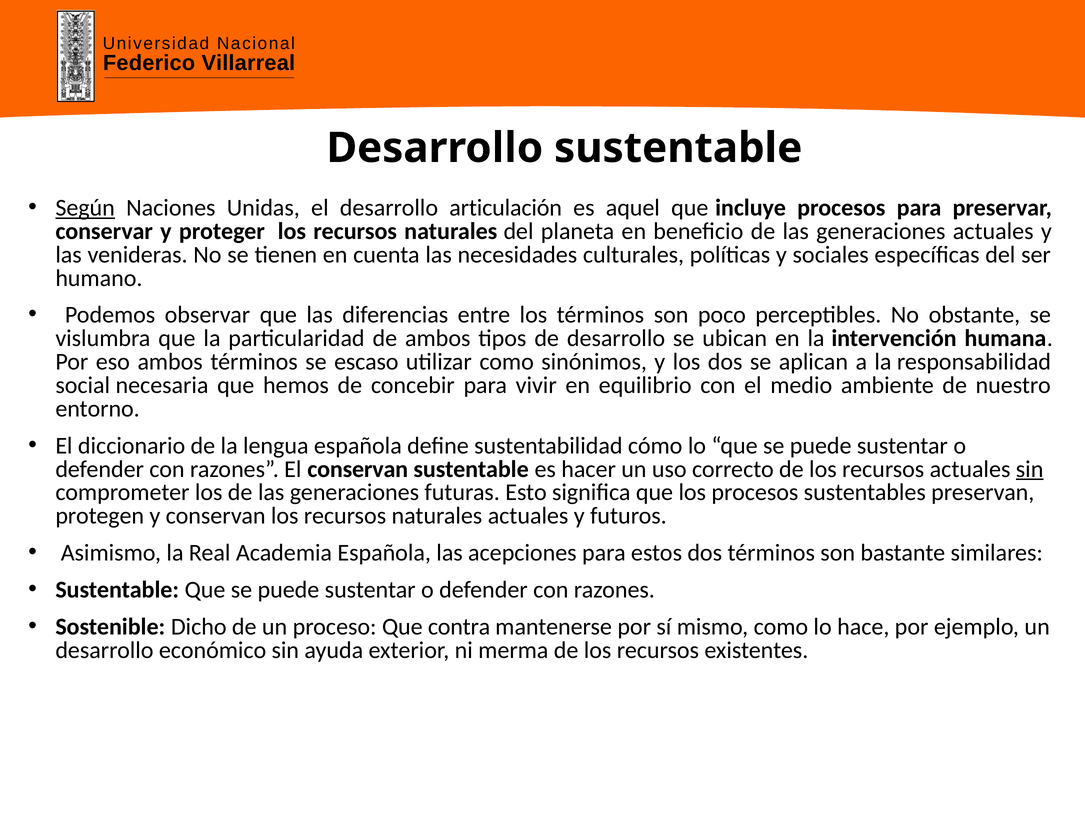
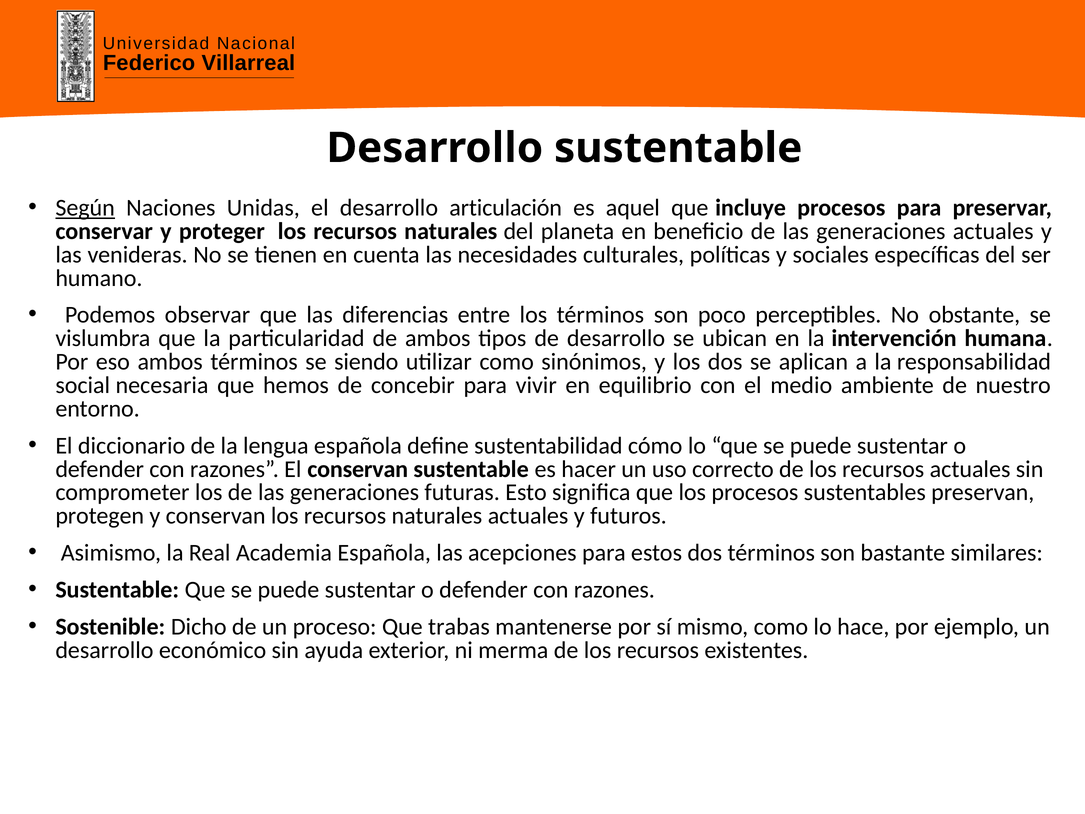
escaso: escaso -> siendo (366, 362)
sin underline: present -> none (1030, 469)
contra: contra -> trabas (459, 627)
